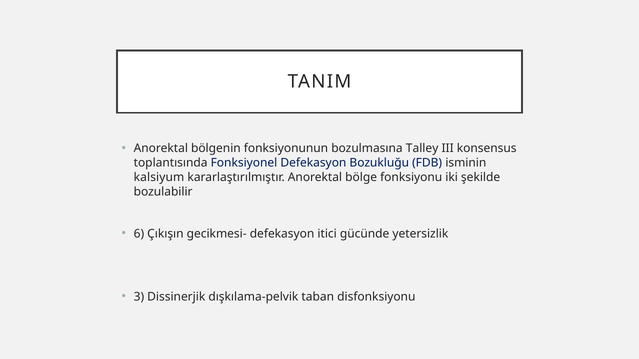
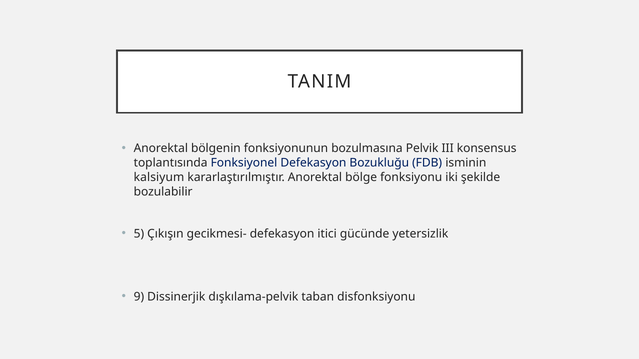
Talley: Talley -> Pelvik (422, 149)
6: 6 -> 5 (139, 234)
3: 3 -> 9 (139, 297)
